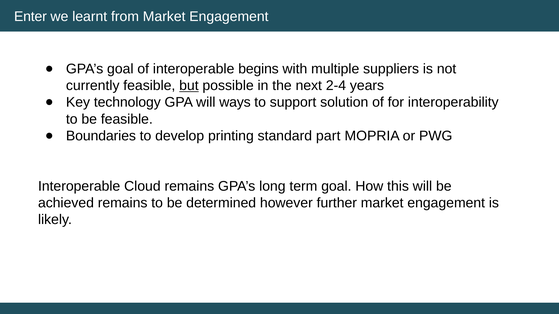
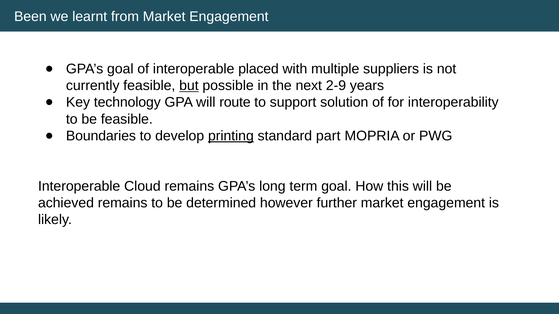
Enter: Enter -> Been (30, 17)
begins: begins -> placed (258, 69)
2-4: 2-4 -> 2-9 (336, 86)
ways: ways -> route (235, 102)
printing underline: none -> present (231, 136)
